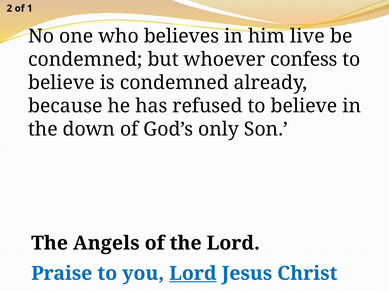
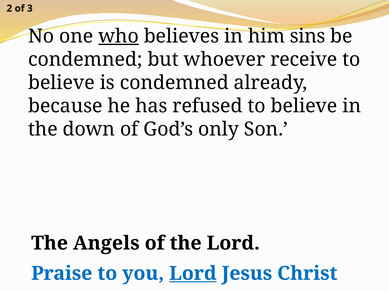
1: 1 -> 3 (30, 8)
who underline: none -> present (119, 36)
live: live -> sins (308, 36)
confess: confess -> receive (304, 60)
